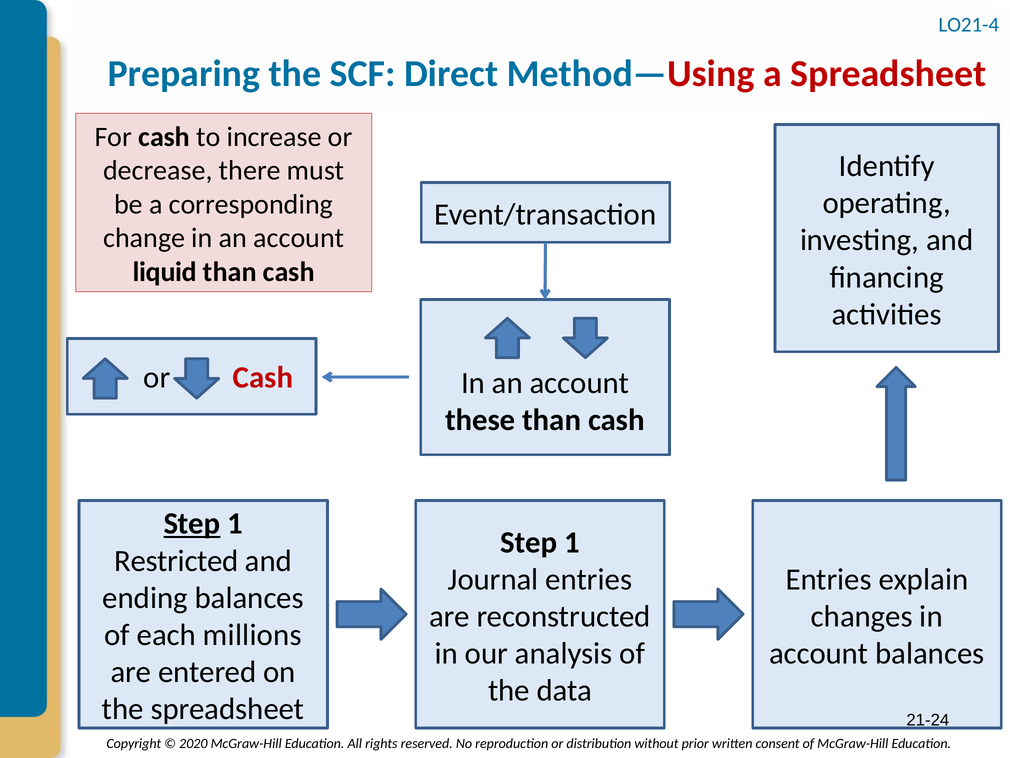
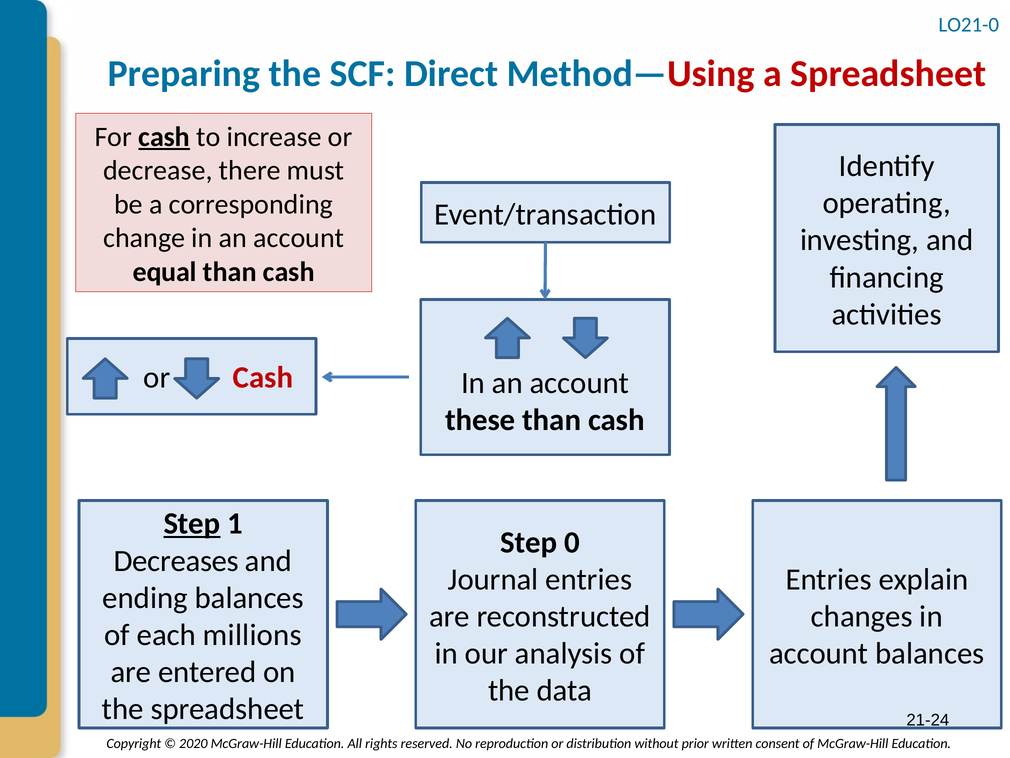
LO21-4: LO21-4 -> LO21-0 (969, 25)
cash underline: none -> present (164, 137)
liquid: liquid -> equal (165, 272)
1: 1 -> 0 (572, 542)
Restricted: Restricted -> Decreases (176, 560)
